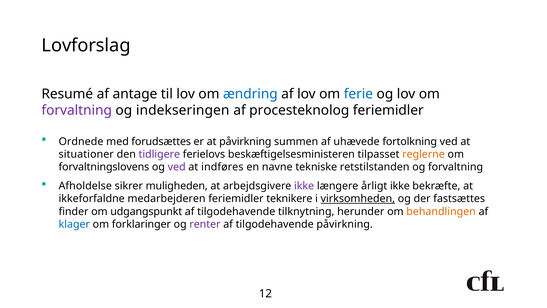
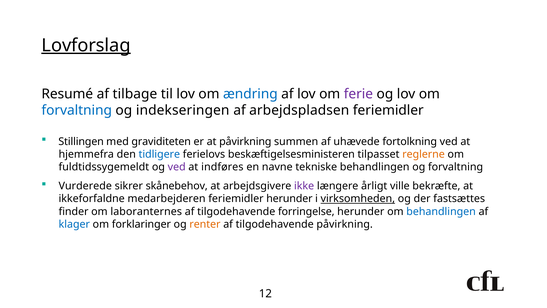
Lovforslag underline: none -> present (86, 45)
antage: antage -> tilbage (135, 94)
ferie colour: blue -> purple (358, 94)
forvaltning colour: purple -> blue (77, 110)
procesteknolog: procesteknolog -> arbejdspladsen (299, 110)
Ordnede: Ordnede -> Stillingen (81, 141)
forudsættes: forudsættes -> graviditeten (161, 141)
situationer: situationer -> hjemmefra (86, 154)
tidligere colour: purple -> blue (159, 154)
forvaltningslovens: forvaltningslovens -> fuldtidssygemeldt (104, 167)
tekniske retstilstanden: retstilstanden -> behandlingen (375, 167)
Afholdelse: Afholdelse -> Vurderede (85, 186)
muligheden: muligheden -> skånebehov (177, 186)
årligt ikke: ikke -> ville (400, 186)
feriemidler teknikere: teknikere -> herunder (289, 199)
udgangspunkt: udgangspunkt -> laboranternes (146, 211)
tilknytning: tilknytning -> forringelse (306, 211)
behandlingen colour: orange -> blue (441, 211)
renter colour: purple -> orange (205, 224)
